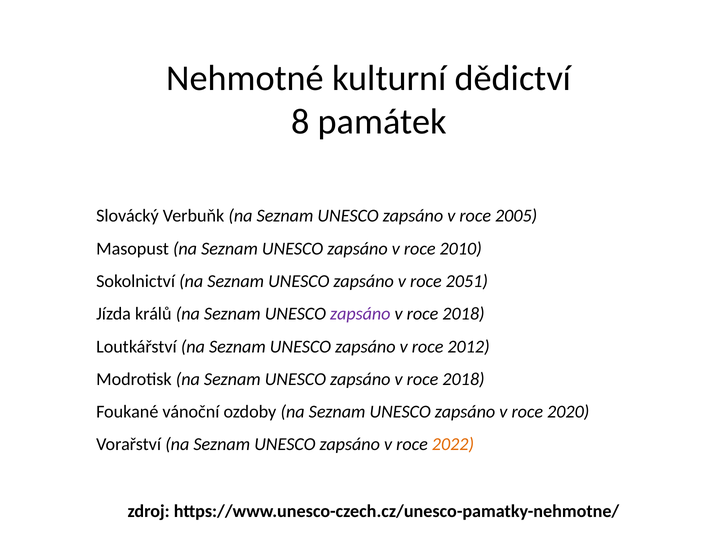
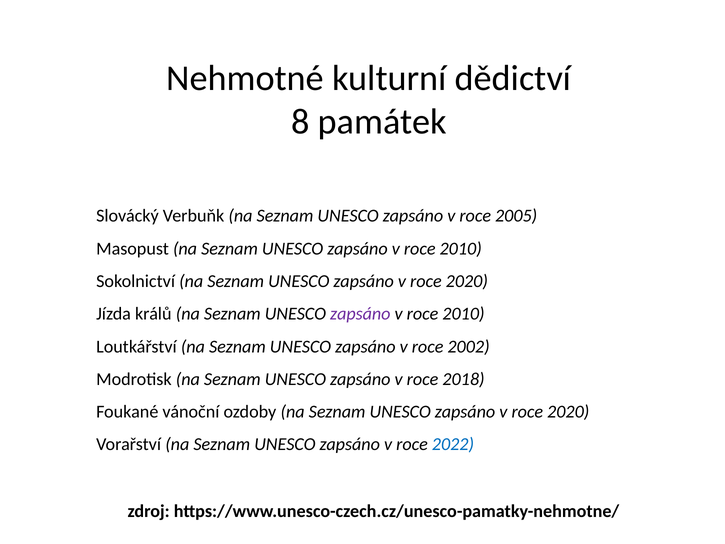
2051: 2051 -> 2020 (467, 281)
2018: 2018 -> 2010 (463, 314)
2012: 2012 -> 2002 (469, 346)
2022 colour: orange -> blue (453, 444)
